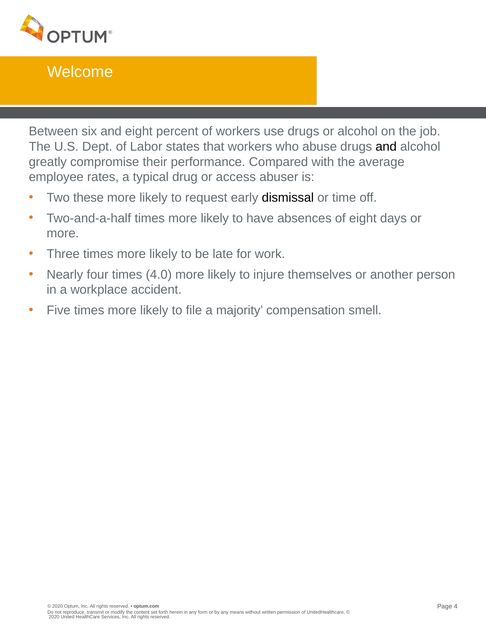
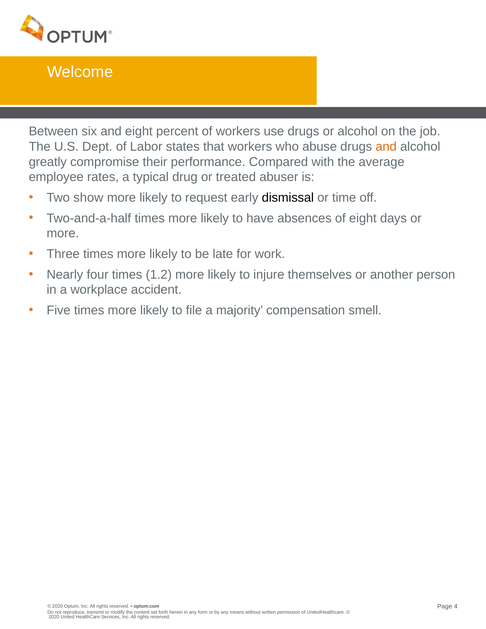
and colour: black -> orange (386, 147)
access: access -> treated (236, 177)
these: these -> show (88, 198)
4.0: 4.0 -> 1.2 (159, 275)
